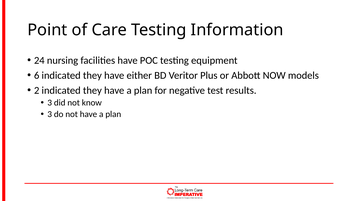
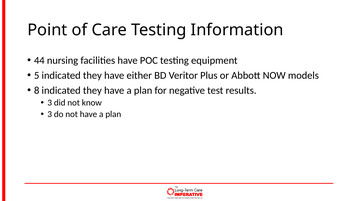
24: 24 -> 44 (39, 61)
6: 6 -> 5 (37, 76)
2: 2 -> 8 (37, 91)
